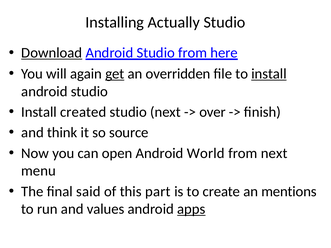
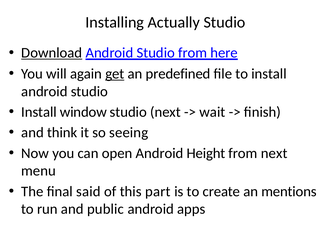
overridden: overridden -> predefined (178, 74)
install underline: present -> none (269, 74)
created: created -> window (83, 112)
over: over -> wait (212, 112)
source: source -> seeing (129, 133)
World: World -> Height (206, 153)
values: values -> public (105, 209)
apps underline: present -> none (191, 209)
